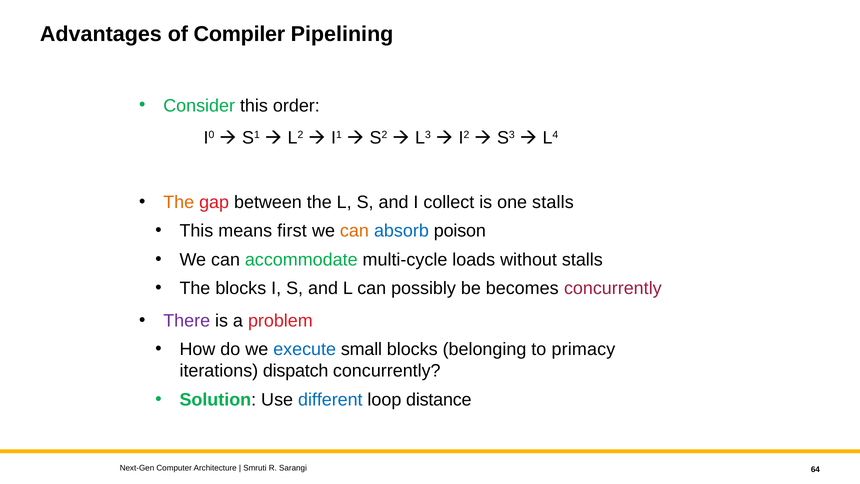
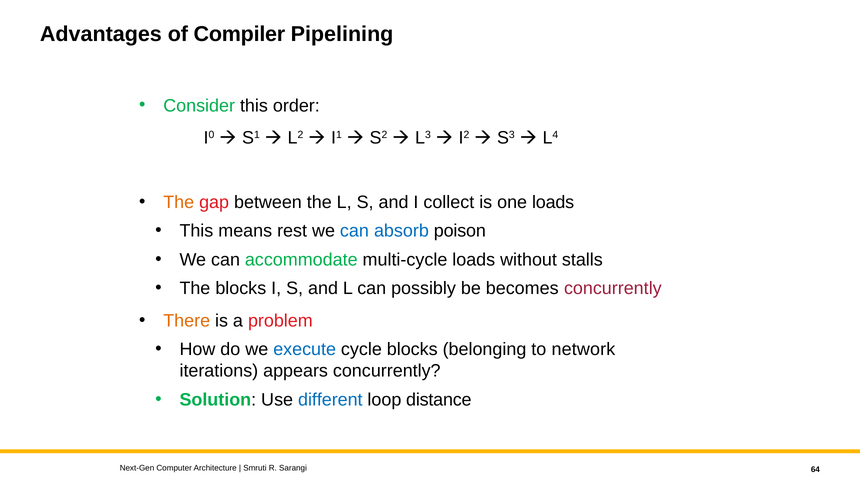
one stalls: stalls -> loads (553, 202)
first: first -> rest (292, 231)
can colour: orange -> blue (354, 231)
There colour: purple -> orange (187, 321)
small: small -> cycle (361, 349)
primacy: primacy -> network (583, 349)
dispatch: dispatch -> appears (296, 371)
